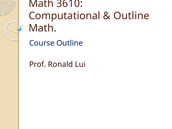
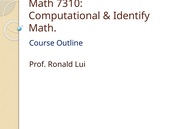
3610: 3610 -> 7310 (70, 4)
Outline: Outline -> Identify (131, 16)
